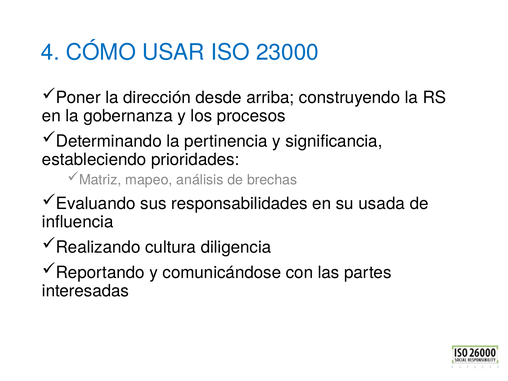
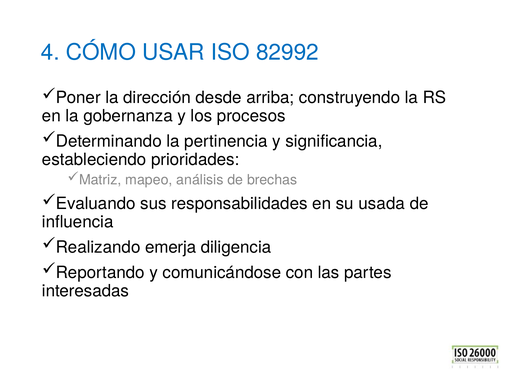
23000: 23000 -> 82992 (287, 52)
cultura: cultura -> emerja (171, 247)
